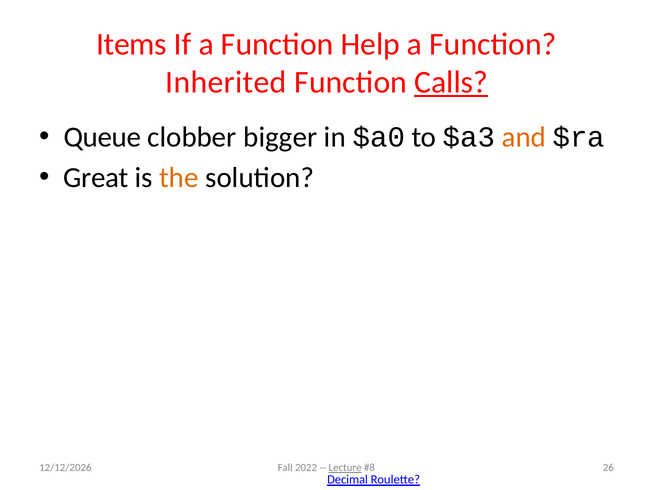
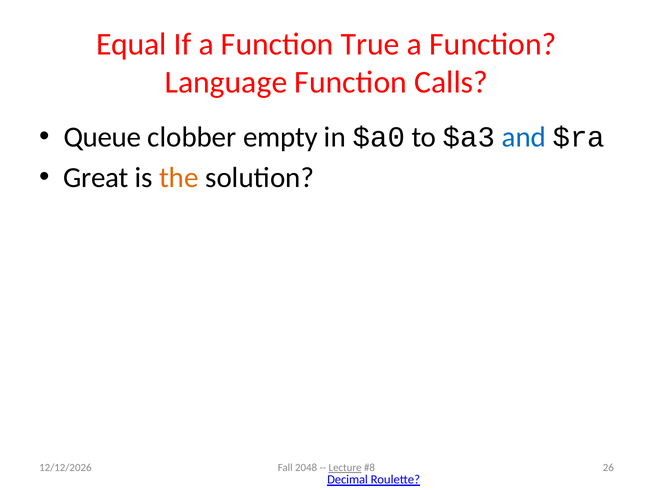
Items: Items -> Equal (131, 44)
Help: Help -> True (370, 44)
Inherited: Inherited -> Language (226, 82)
Calls underline: present -> none (451, 82)
bigger: bigger -> empty (280, 137)
and colour: orange -> blue (524, 137)
2022: 2022 -> 2048 (306, 468)
